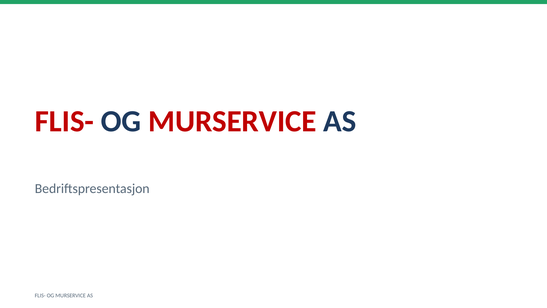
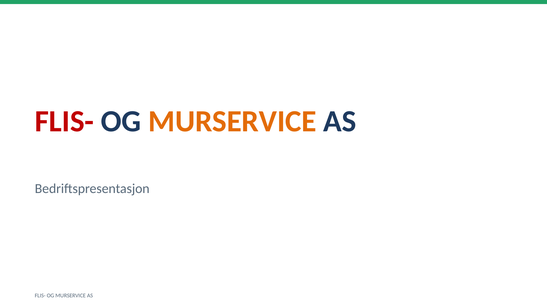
MURSERVICE colour: red -> orange (232, 121)
